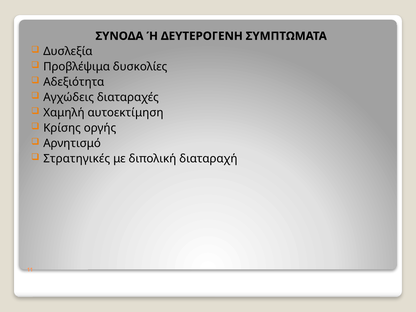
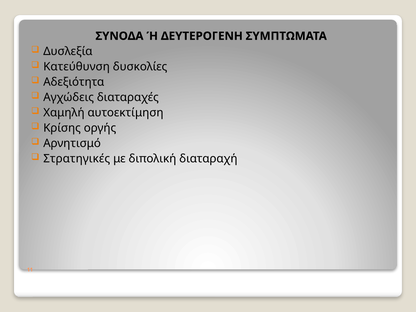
Προβλέψιμα: Προβλέψιμα -> Κατεύθυνση (77, 67)
